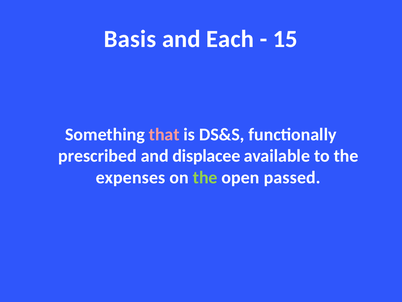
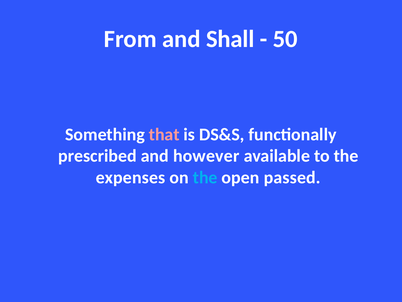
Basis: Basis -> From (130, 39)
Each: Each -> Shall (230, 39)
15: 15 -> 50 (285, 39)
displacee: displacee -> however (206, 156)
the colour: light green -> light blue (205, 177)
